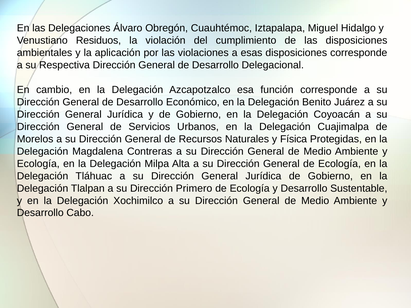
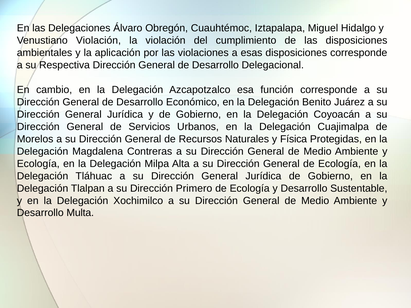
Venustiano Residuos: Residuos -> Violación (98, 40)
Cabo: Cabo -> Multa (80, 213)
